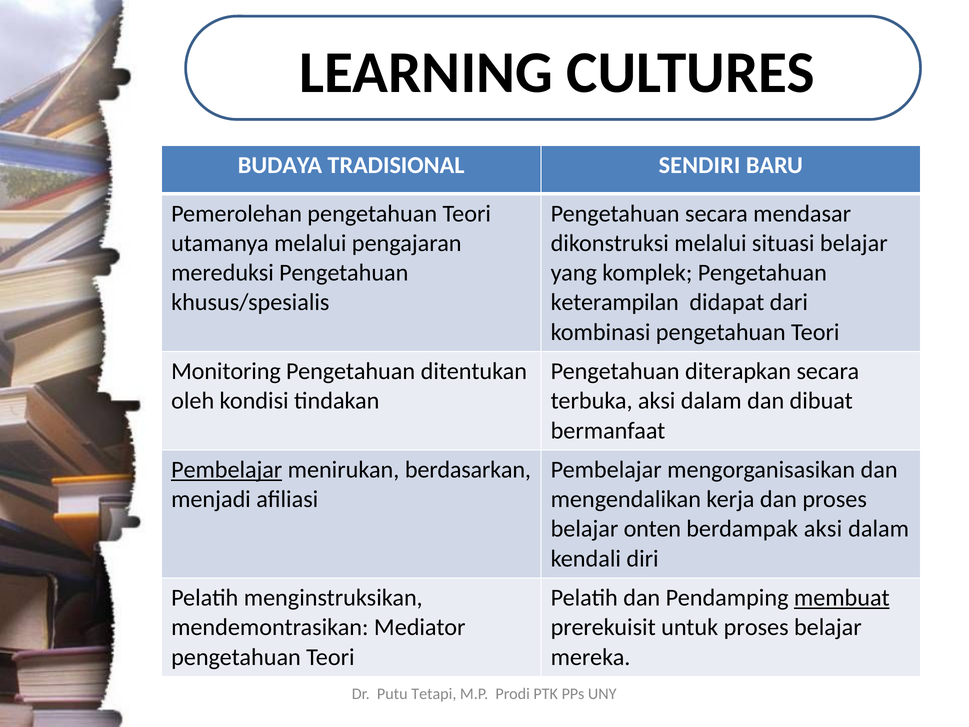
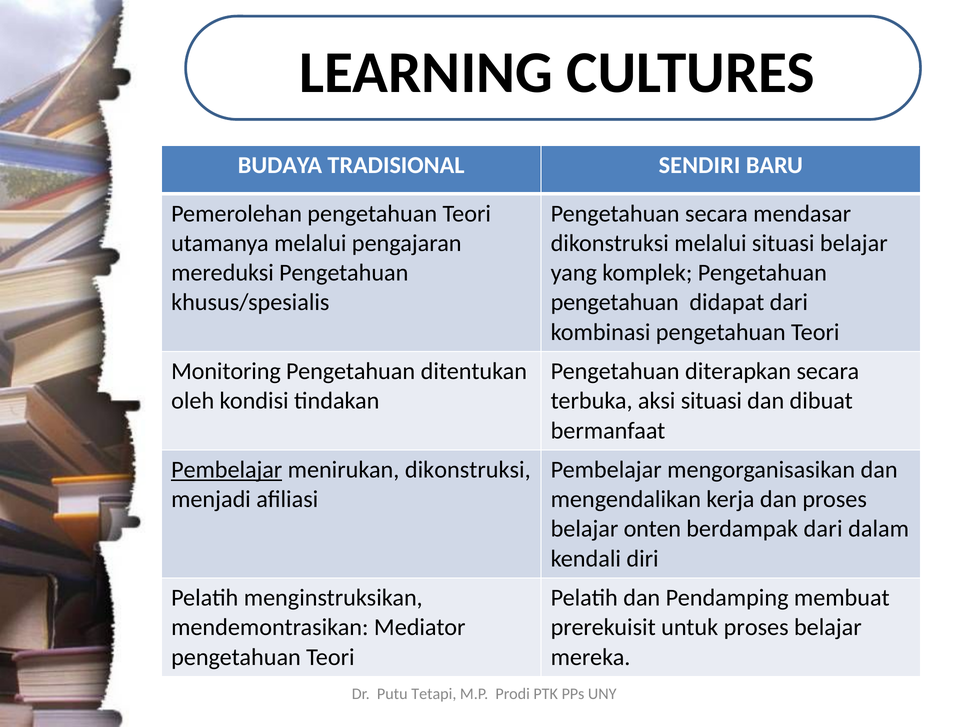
keterampilan: keterampilan -> pengetahuan (615, 302)
terbuka aksi dalam: dalam -> situasi (711, 401)
menirukan berdasarkan: berdasarkan -> dikonstruksi (468, 470)
berdampak aksi: aksi -> dari (823, 529)
membuat underline: present -> none (842, 598)
